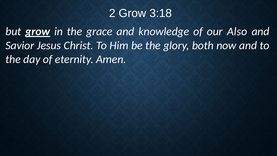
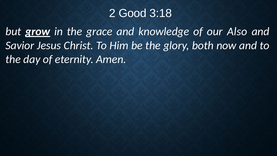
2 Grow: Grow -> Good (133, 13)
